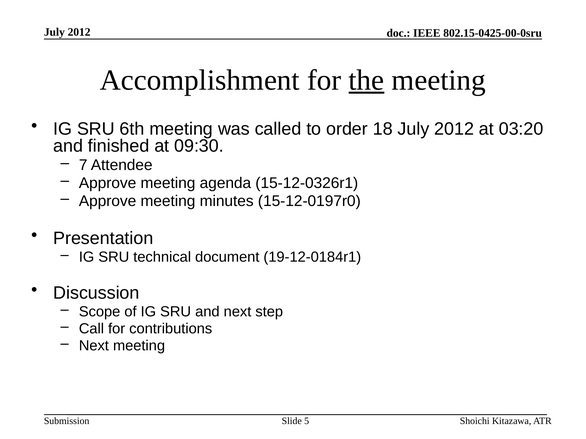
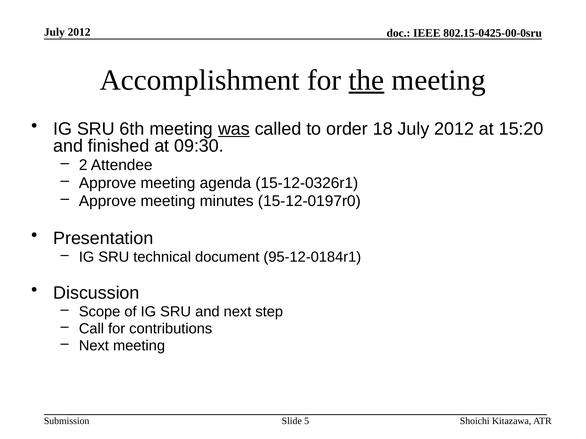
was underline: none -> present (234, 129)
03:20: 03:20 -> 15:20 (521, 129)
7: 7 -> 2 (83, 165)
19-12-0184r1: 19-12-0184r1 -> 95-12-0184r1 (312, 257)
